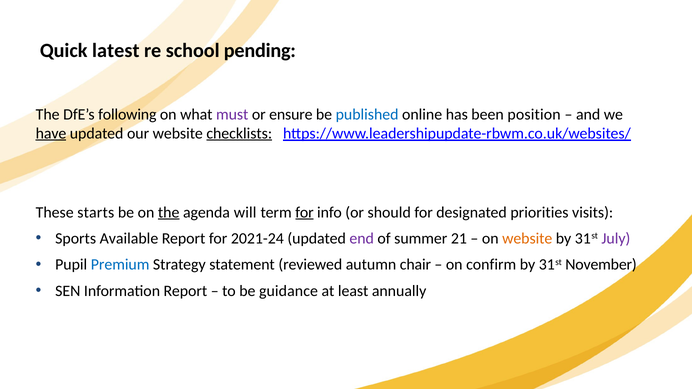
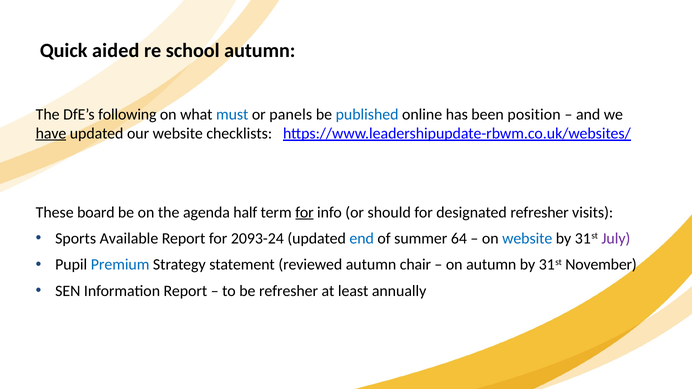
latest: latest -> aided (116, 51)
school pending: pending -> autumn (260, 51)
must colour: purple -> blue (232, 114)
ensure: ensure -> panels (291, 114)
checklists underline: present -> none (239, 133)
starts: starts -> board (96, 212)
the underline: present -> none (169, 212)
will: will -> half (245, 212)
designated priorities: priorities -> refresher (540, 212)
2021-24: 2021-24 -> 2093-24 (257, 239)
end colour: purple -> blue (362, 239)
21: 21 -> 64 (459, 239)
website colour: orange -> blue (527, 239)
on confirm: confirm -> autumn (491, 265)
be guidance: guidance -> refresher (289, 291)
